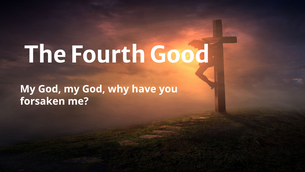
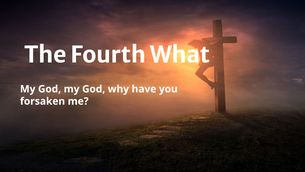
Good: Good -> What (180, 55)
